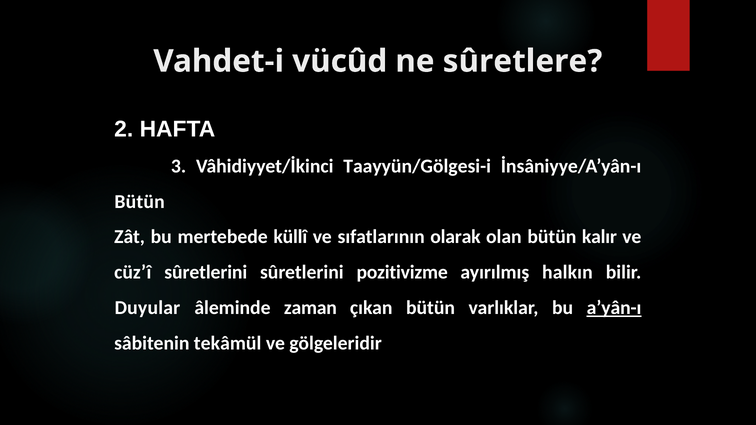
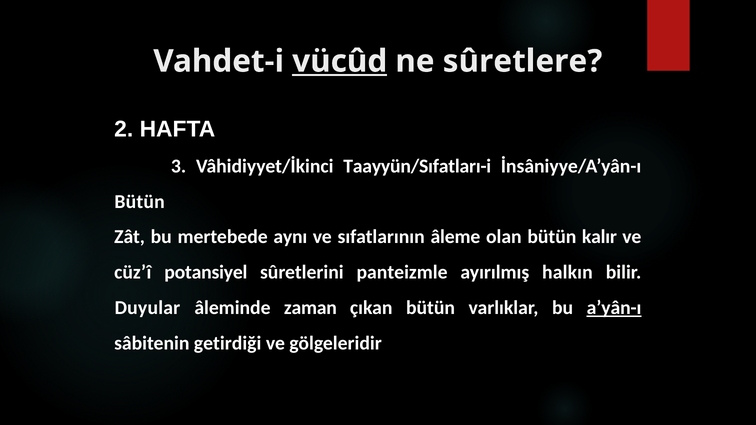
vücûd underline: none -> present (340, 61)
Taayyün/Gölgesi-i: Taayyün/Gölgesi-i -> Taayyün/Sıfatları-i (417, 166)
küllî: küllî -> aynı (290, 237)
olarak: olarak -> âleme (455, 237)
cüz’î sûretlerini: sûretlerini -> potansiyel (206, 273)
pozitivizme: pozitivizme -> panteizmle (402, 273)
tekâmül: tekâmül -> getirdiği (228, 343)
